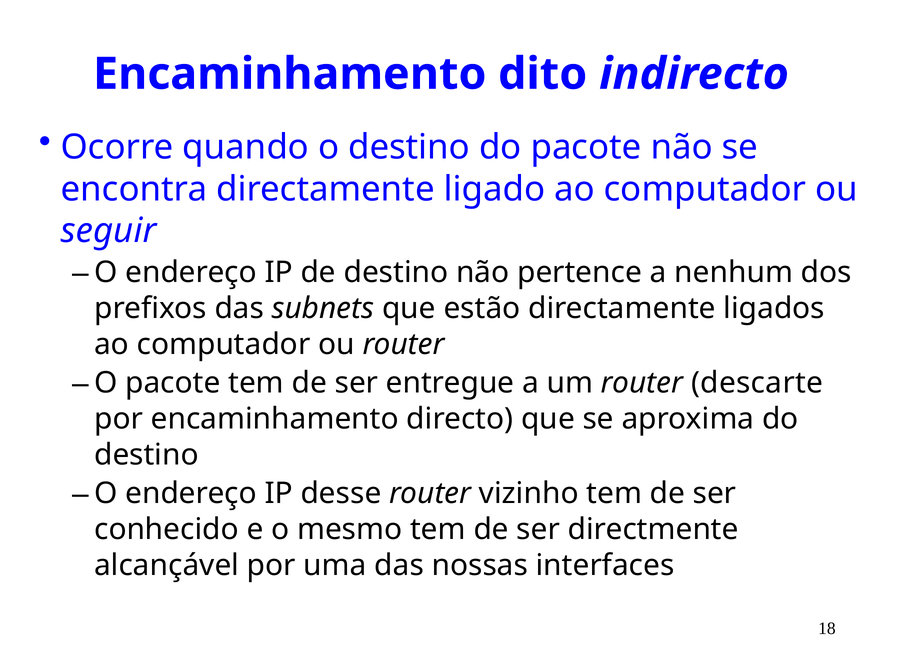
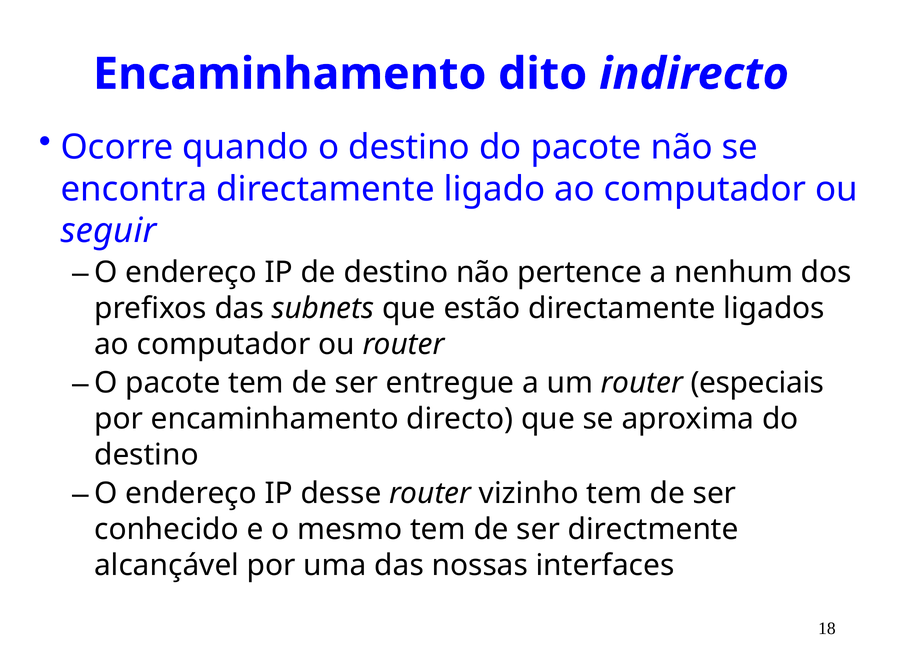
descarte: descarte -> especiais (757, 383)
